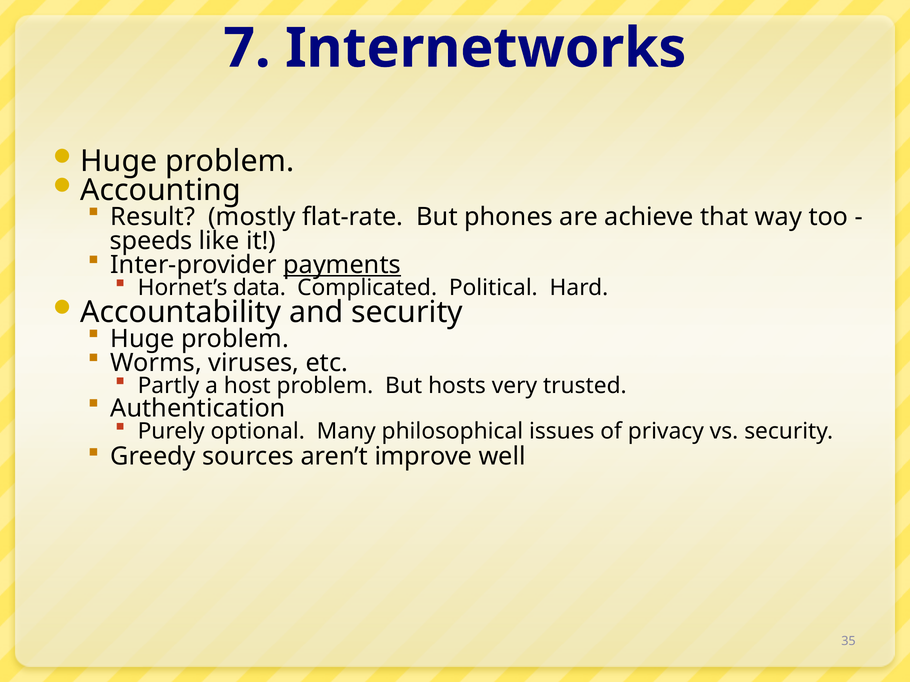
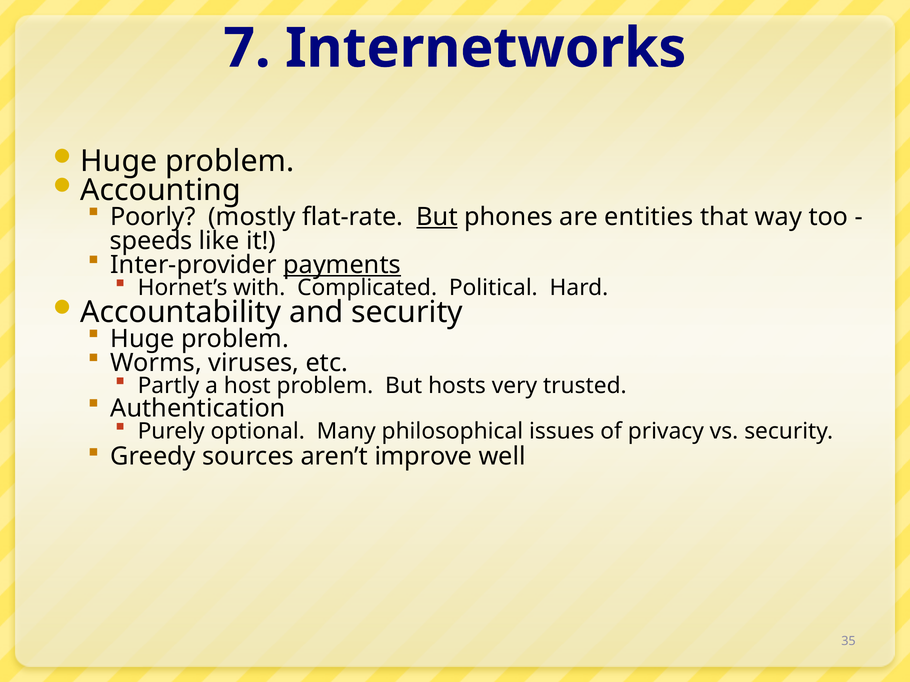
Result: Result -> Poorly (153, 217)
But underline: none -> present (437, 217)
achieve: achieve -> entities (649, 217)
data: data -> with (259, 288)
